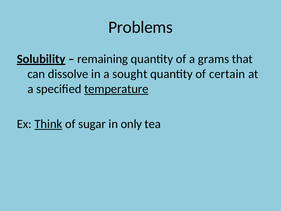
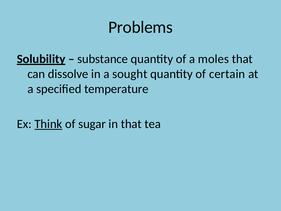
remaining: remaining -> substance (103, 59)
grams: grams -> moles (213, 59)
temperature underline: present -> none (116, 89)
in only: only -> that (131, 124)
